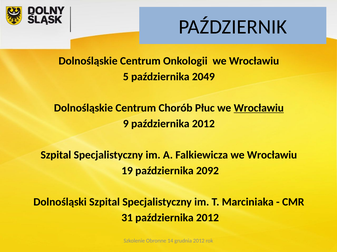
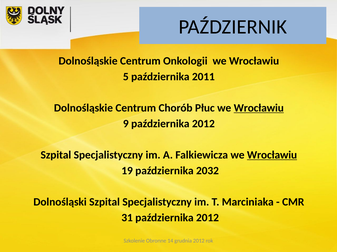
2049: 2049 -> 2011 (203, 77)
Wrocławiu underline: none -> present (272, 155)
2092: 2092 -> 2032 (207, 171)
